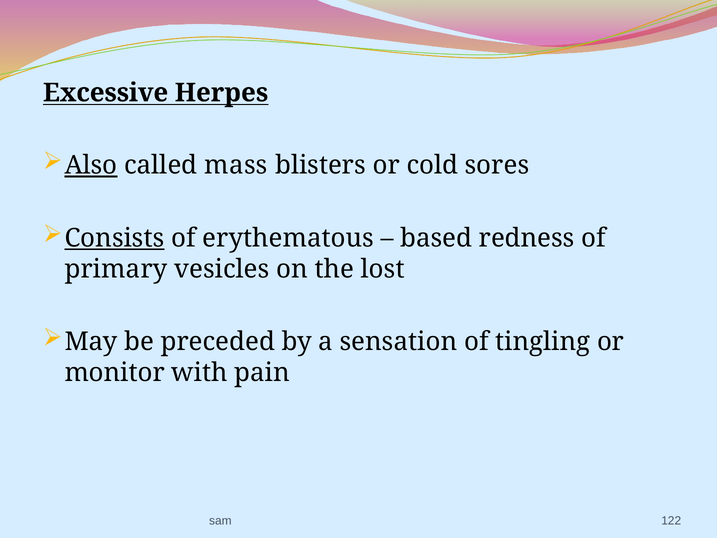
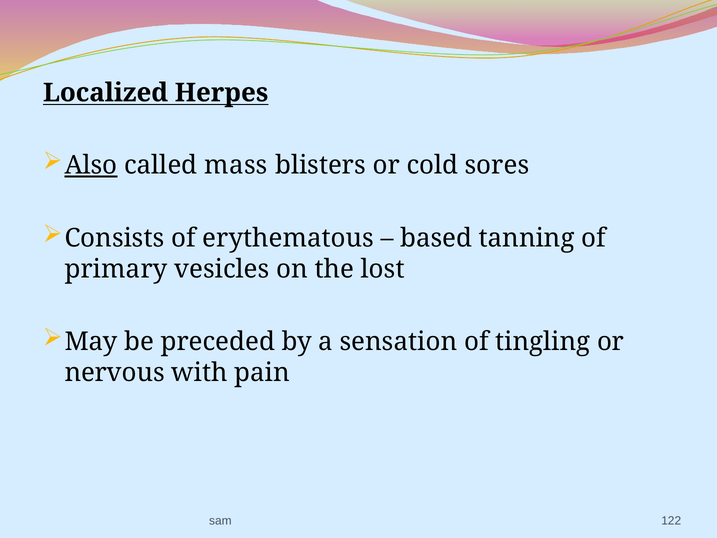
Excessive: Excessive -> Localized (106, 93)
Consists underline: present -> none (114, 238)
redness: redness -> tanning (527, 238)
monitor: monitor -> nervous (115, 373)
